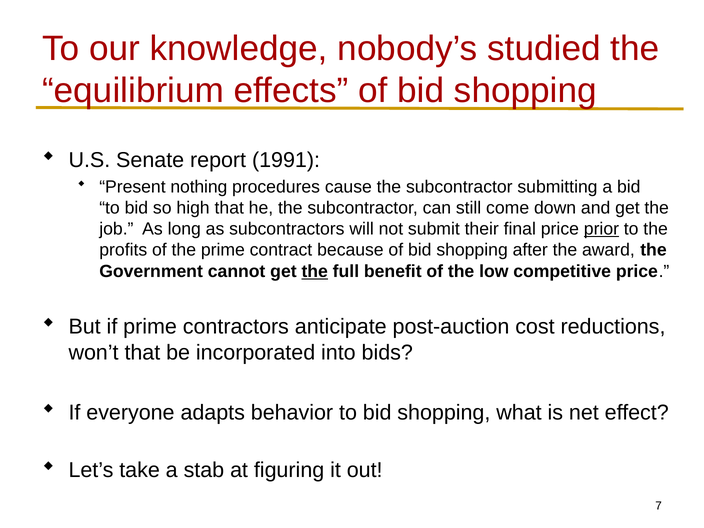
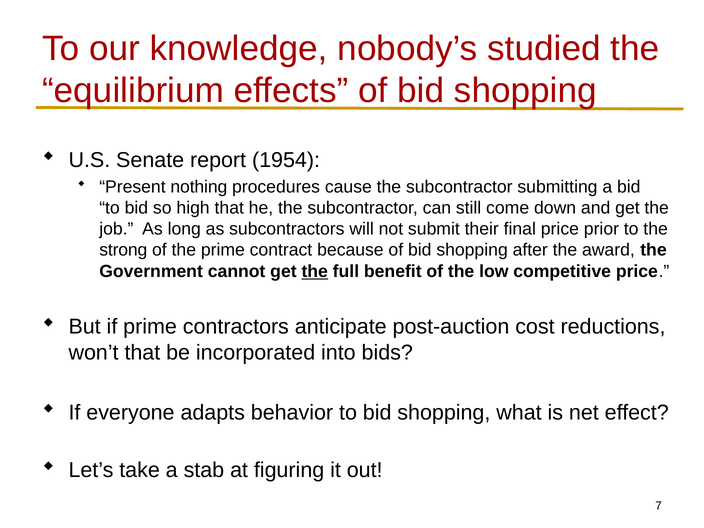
1991: 1991 -> 1954 (286, 160)
prior underline: present -> none (601, 229)
profits: profits -> strong (123, 250)
